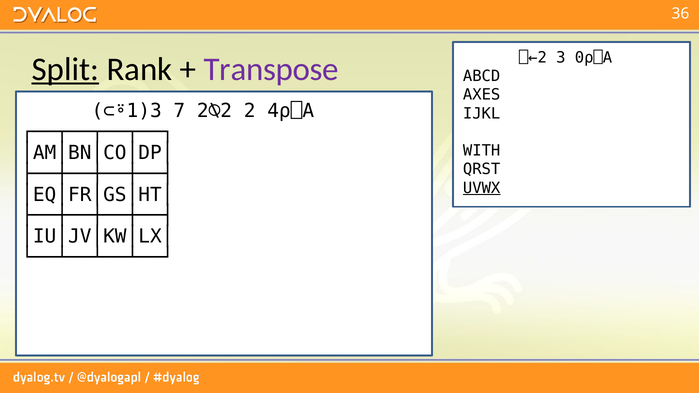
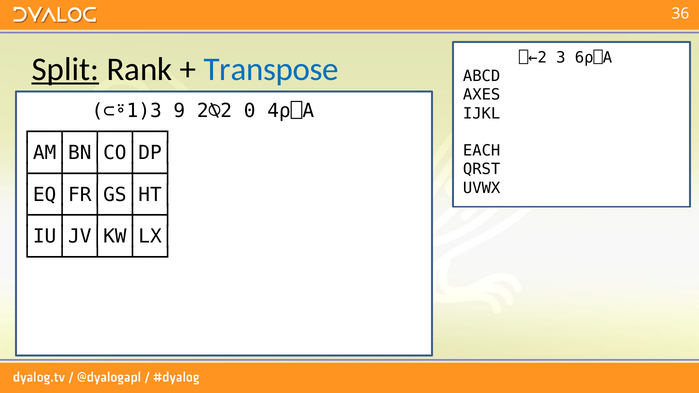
0⍴⎕A: 0⍴⎕A -> 6⍴⎕A (593, 58)
Transpose colour: purple -> blue (271, 69)
7: 7 -> 9 (179, 111)
2: 2 -> 0 (250, 111)
WITH: WITH -> EACH (482, 151)
UVWX underline: present -> none (482, 188)
